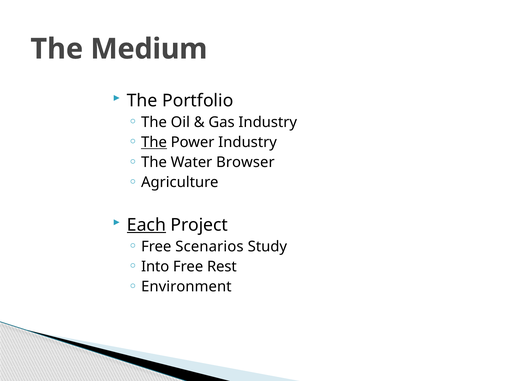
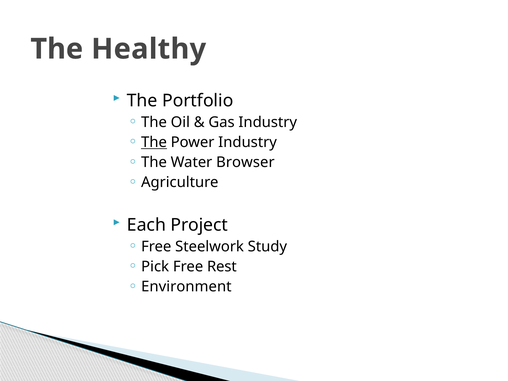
Medium: Medium -> Healthy (149, 49)
Each underline: present -> none (146, 225)
Scenarios: Scenarios -> Steelwork (210, 246)
Into: Into -> Pick (155, 267)
